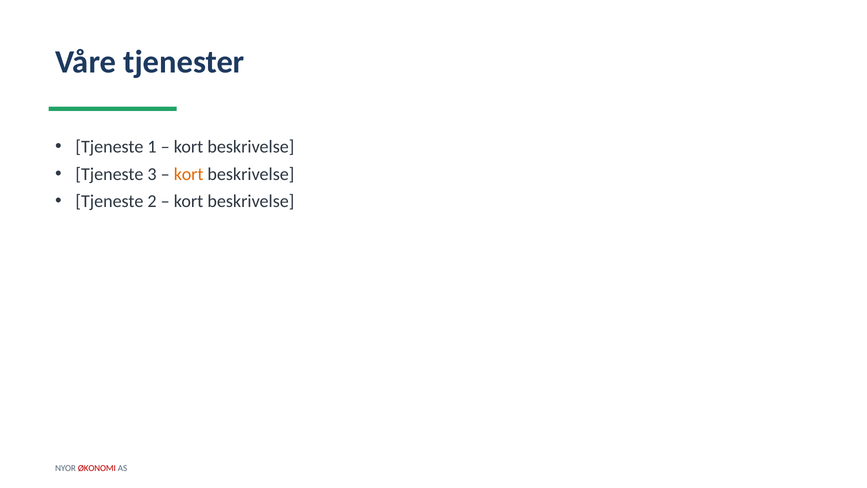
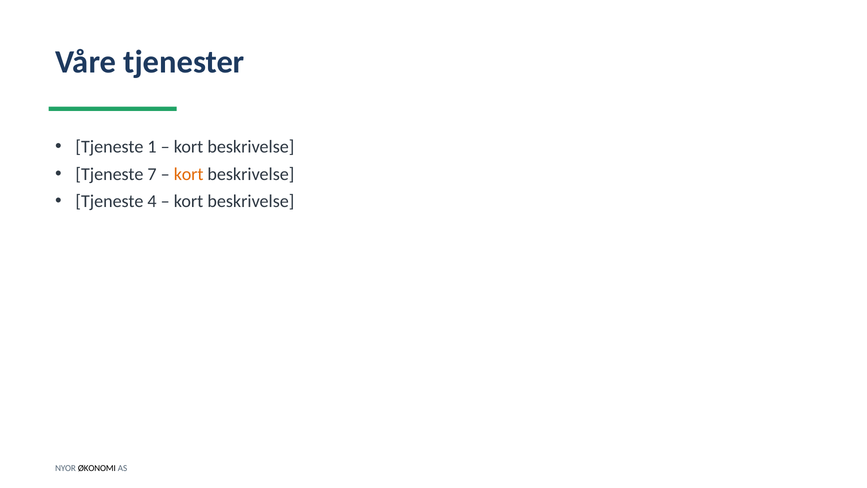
3: 3 -> 7 (152, 174)
2: 2 -> 4 (152, 201)
ØKONOMI colour: red -> black (97, 468)
